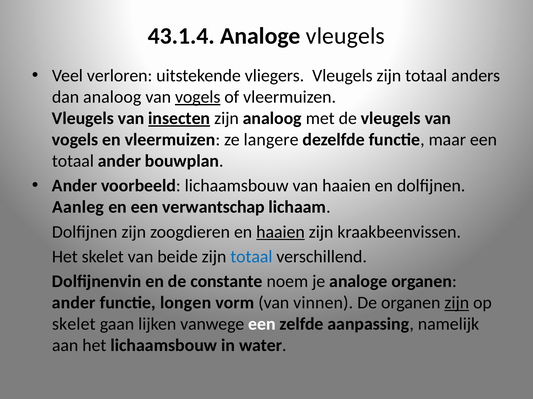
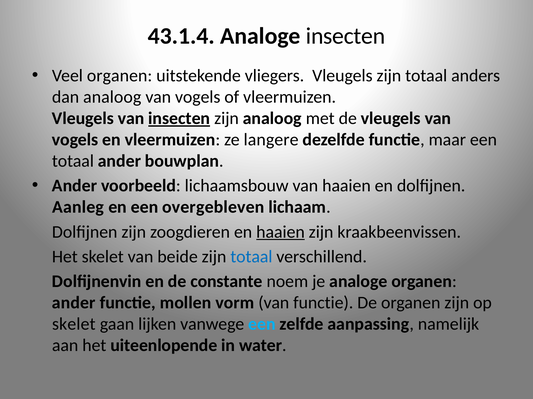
Analoge vleugels: vleugels -> insecten (346, 36)
Veel verloren: verloren -> organen (120, 76)
vogels underline: present -> none (198, 97)
verwantschap: verwantschap -> overgebleven (213, 207)
longen: longen -> mollen (186, 303)
van vinnen: vinnen -> functie (323, 303)
zijn underline: present -> none (457, 303)
een colour: white -> light blue (262, 325)
het lichaamsbouw: lichaamsbouw -> uiteenlopende (164, 346)
